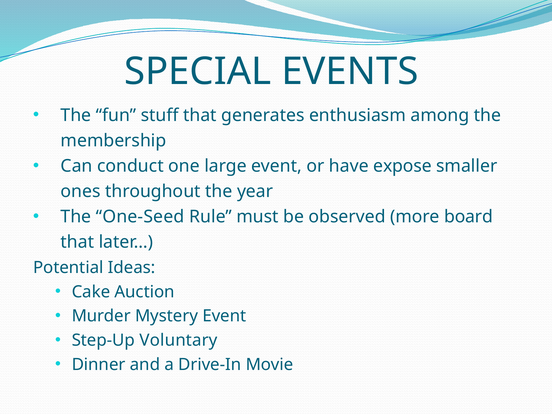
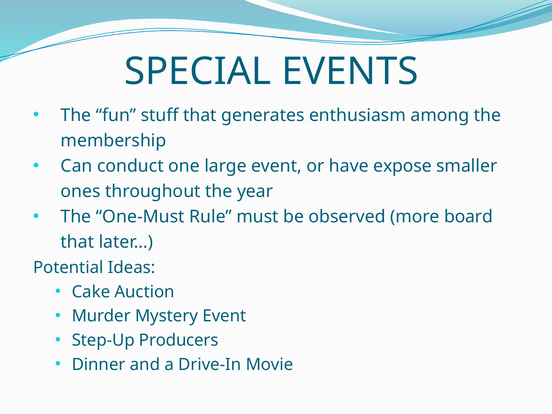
One-Seed: One-Seed -> One-Must (140, 217)
Voluntary: Voluntary -> Producers (179, 340)
